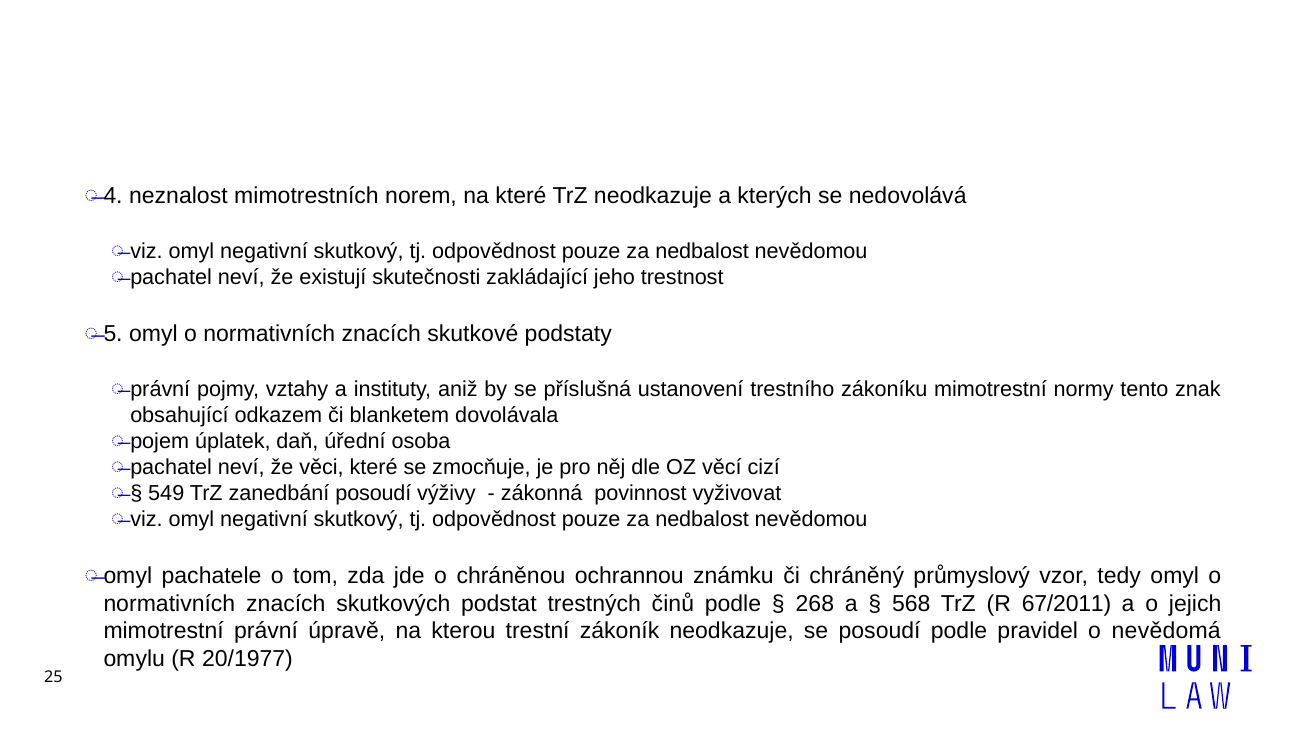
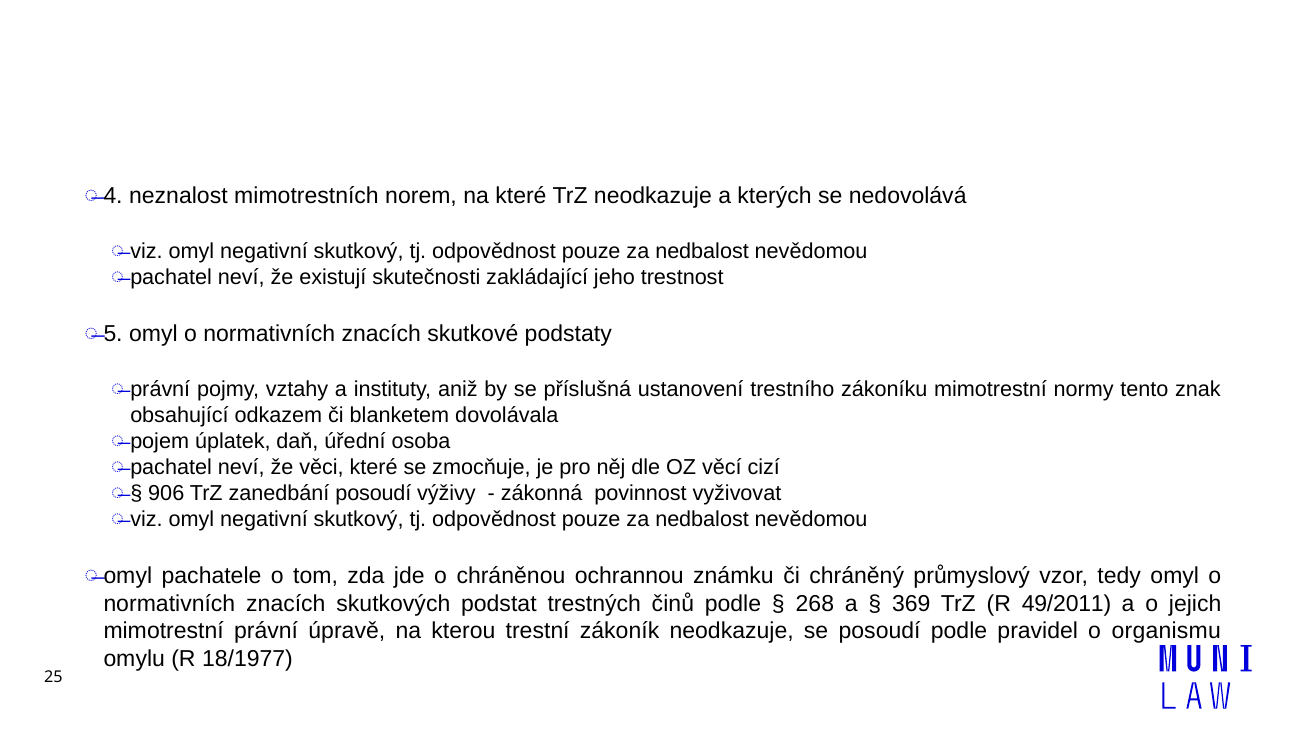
549: 549 -> 906 (166, 493)
568: 568 -> 369 (911, 603)
67/2011: 67/2011 -> 49/2011 (1066, 603)
nevědomá: nevědomá -> organismu (1166, 631)
20/1977: 20/1977 -> 18/1977 (247, 658)
